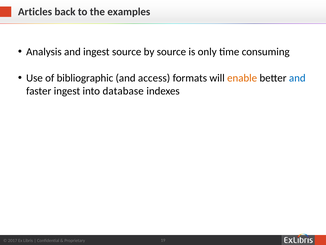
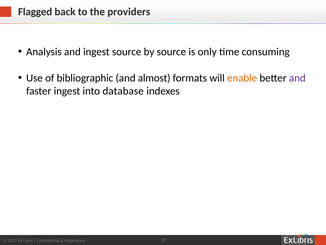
Articles: Articles -> Flagged (35, 12)
examples: examples -> providers (129, 12)
access: access -> almost (154, 78)
and colour: blue -> purple (297, 78)
